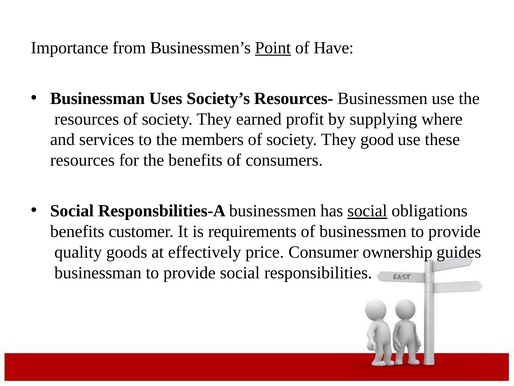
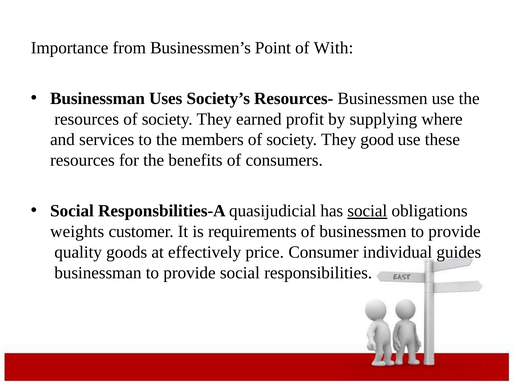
Point underline: present -> none (273, 48)
Have: Have -> With (334, 48)
Responsbilities-A businessmen: businessmen -> quasijudicial (273, 211)
benefits: benefits -> weights (77, 231)
ownership: ownership -> individual (397, 252)
